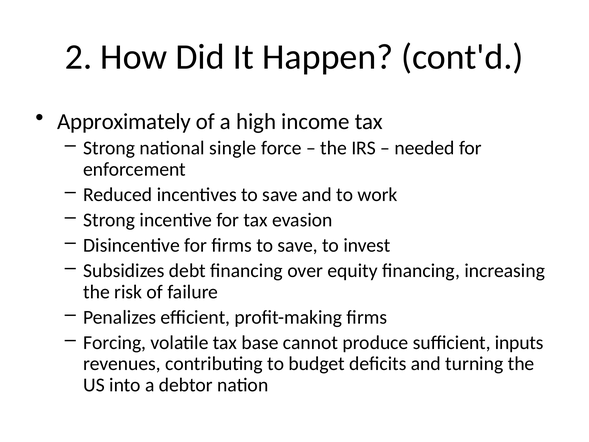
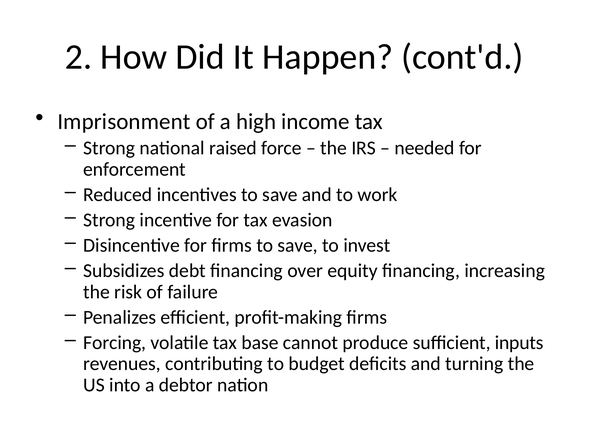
Approximately: Approximately -> Imprisonment (124, 121)
single: single -> raised (233, 148)
